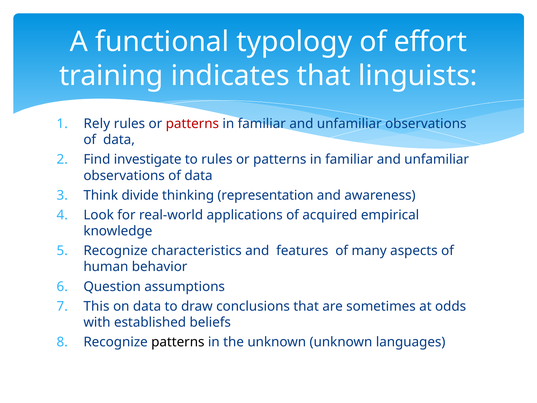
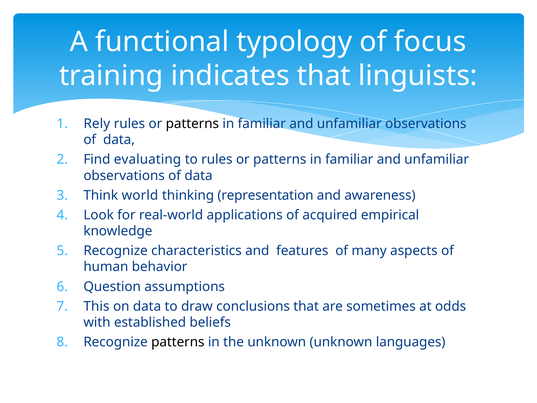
effort: effort -> focus (430, 42)
patterns colour: red -> black (192, 124)
investigate: investigate -> evaluating (148, 159)
divide: divide -> world (140, 195)
